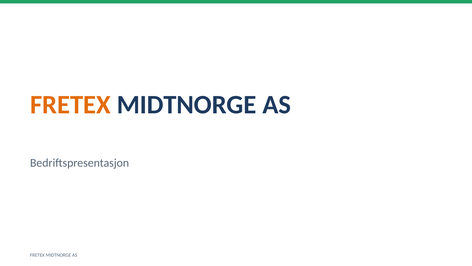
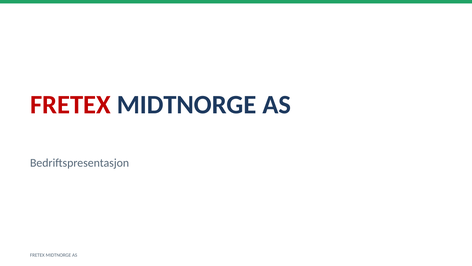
FRETEX colour: orange -> red (70, 105)
